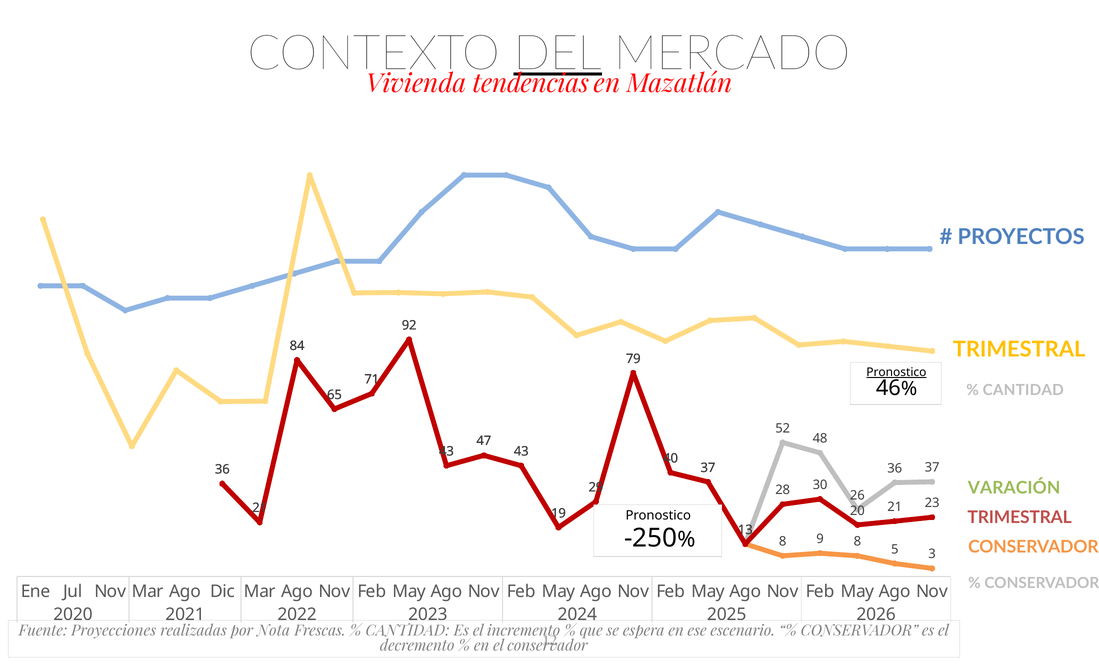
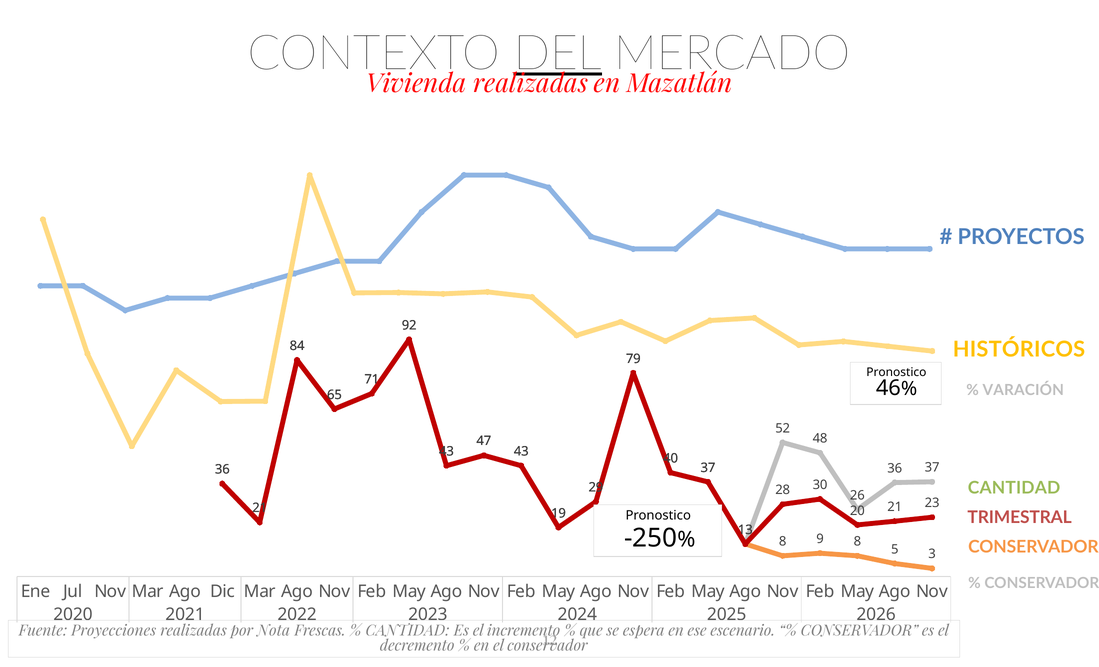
Vivienda tendencias: tendencias -> realizadas (531, 84)
TRIMESTRAL: TRIMESTRAL -> HISTÓRICOS (1019, 350)
Pronostico underline: present -> none (896, 373)
CANTIDAD: CANTIDAD -> VARACIÓN (1023, 390)
VARACIÓN: VARACIÓN -> CANTIDAD (1014, 488)
